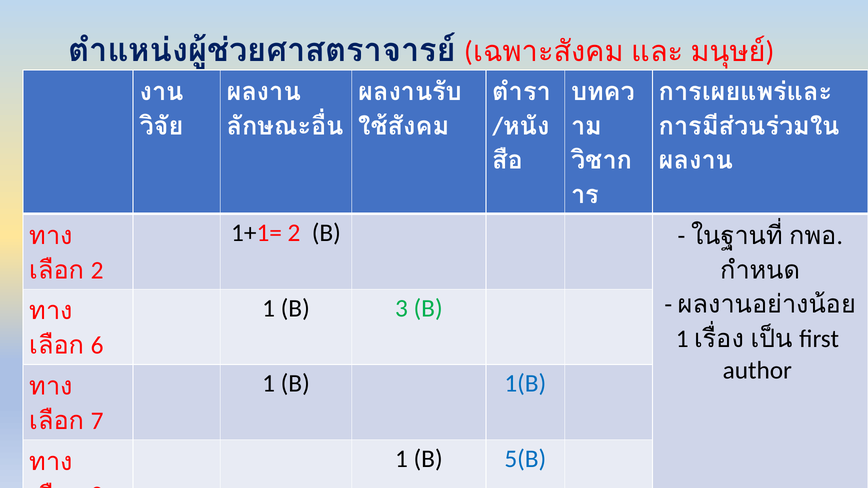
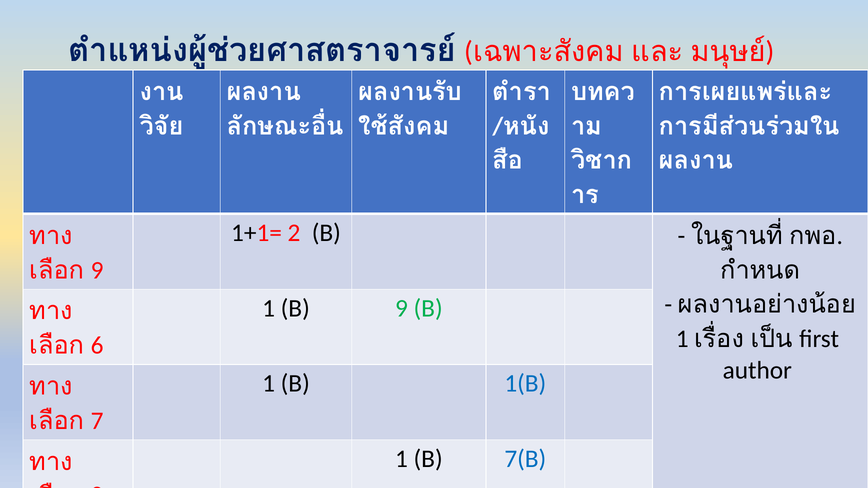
2: 2 -> 9 (97, 270)
B 3: 3 -> 9 (402, 308)
5(B: 5(B -> 7(B (525, 459)
